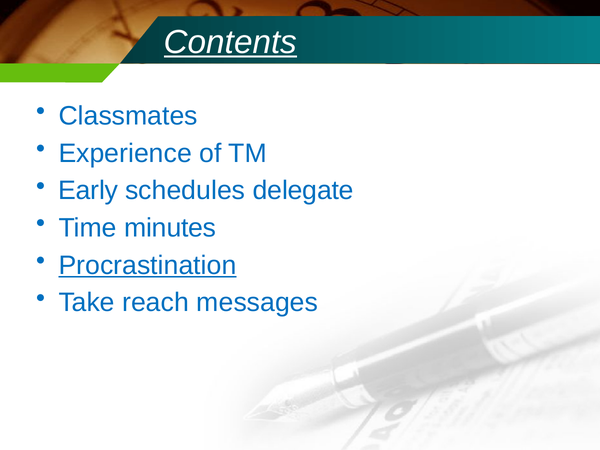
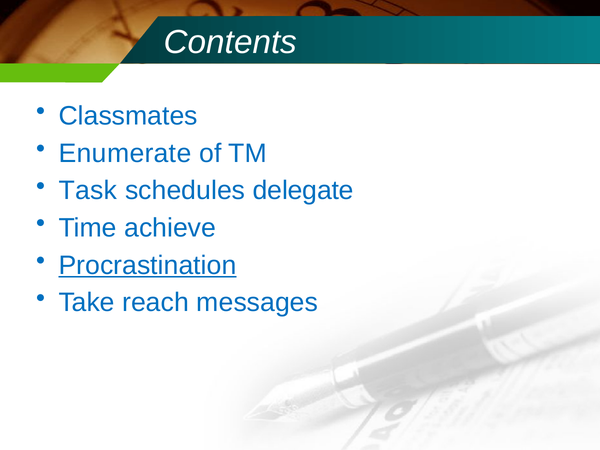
Contents underline: present -> none (231, 42)
Experience: Experience -> Enumerate (125, 153)
Early: Early -> Task (88, 191)
minutes: minutes -> achieve (170, 228)
